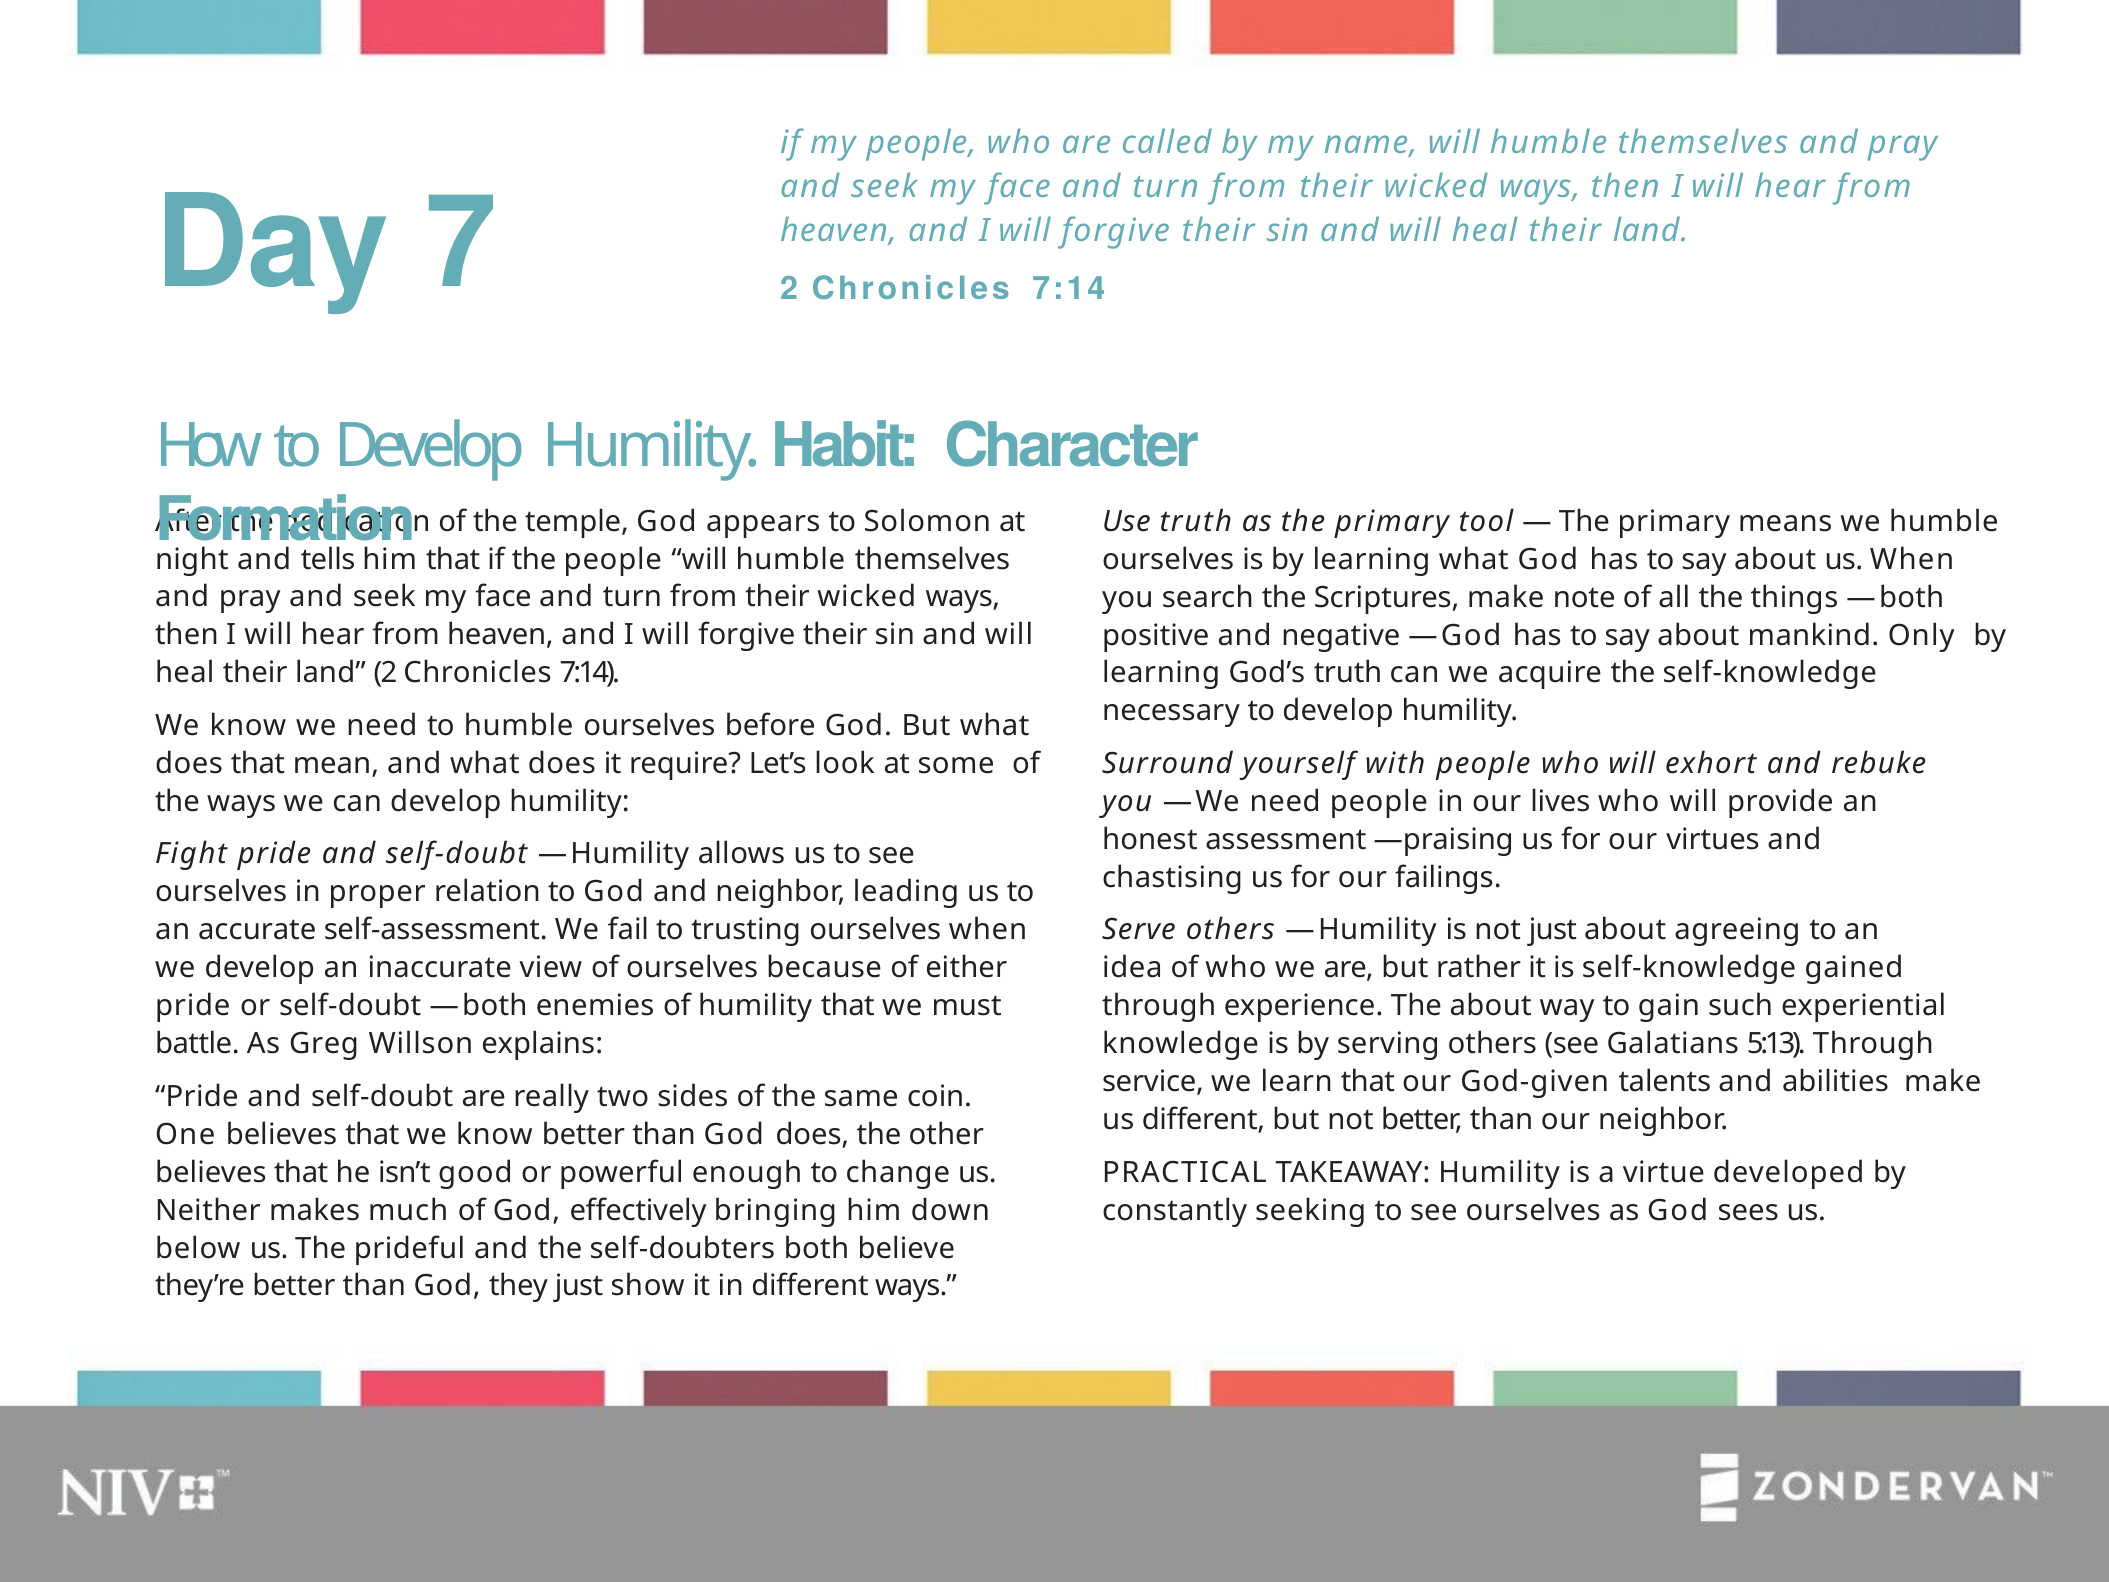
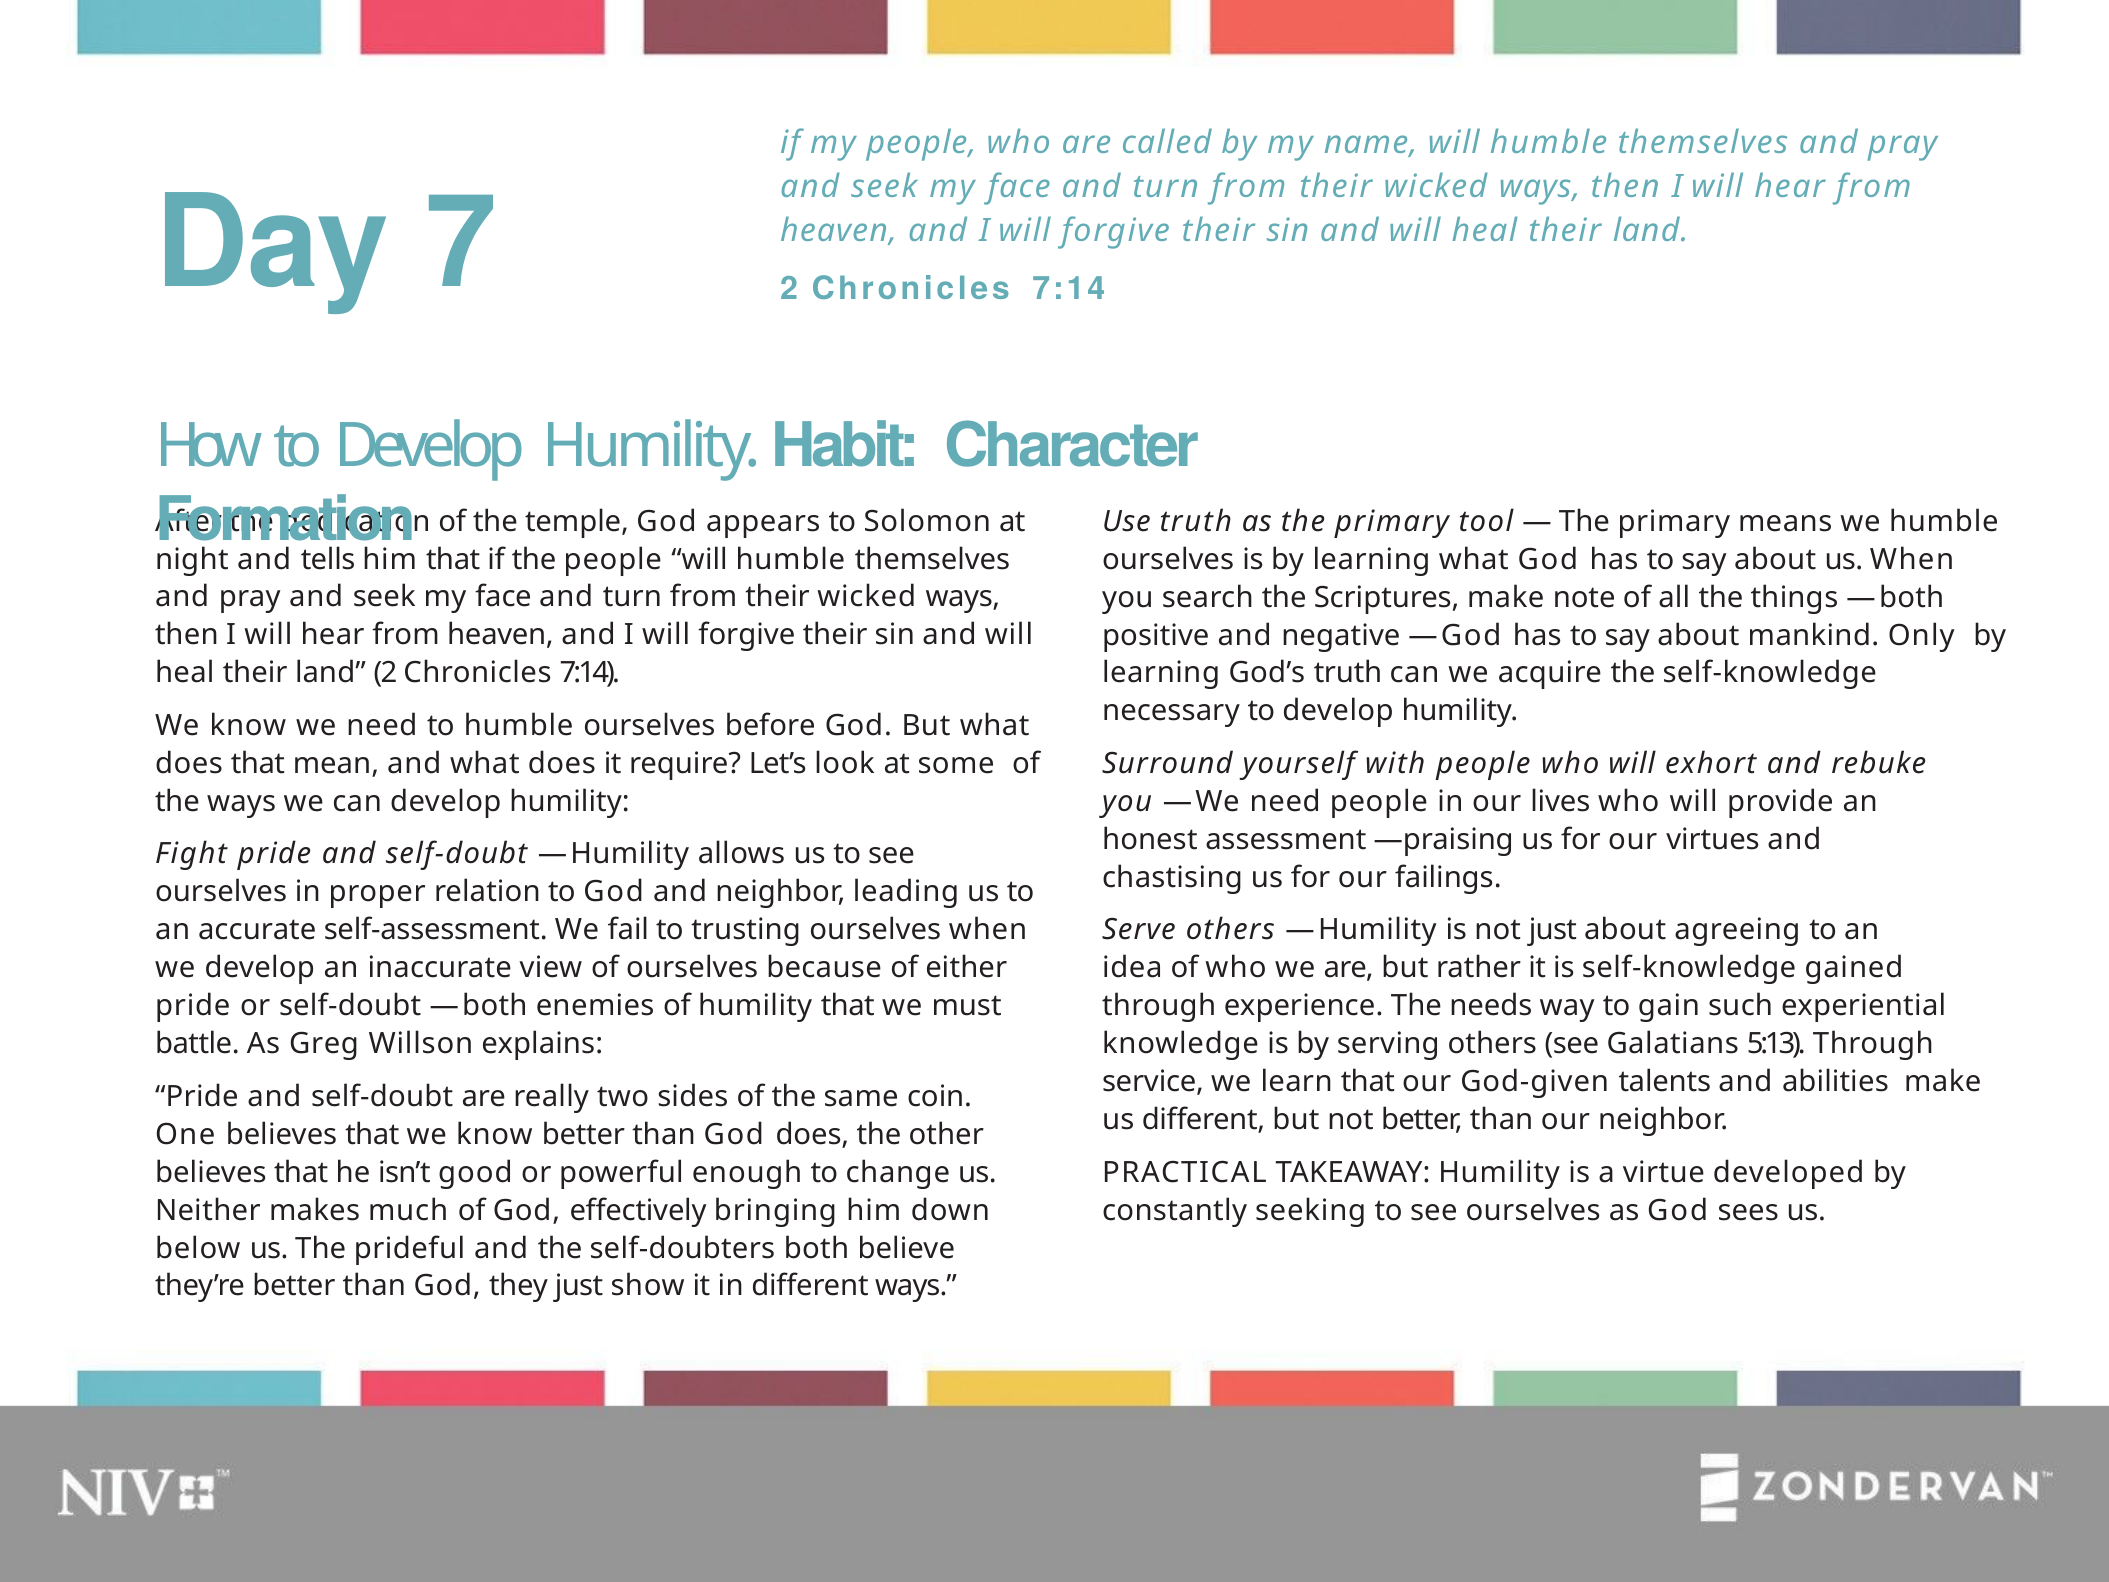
The about: about -> needs (1491, 1006)
